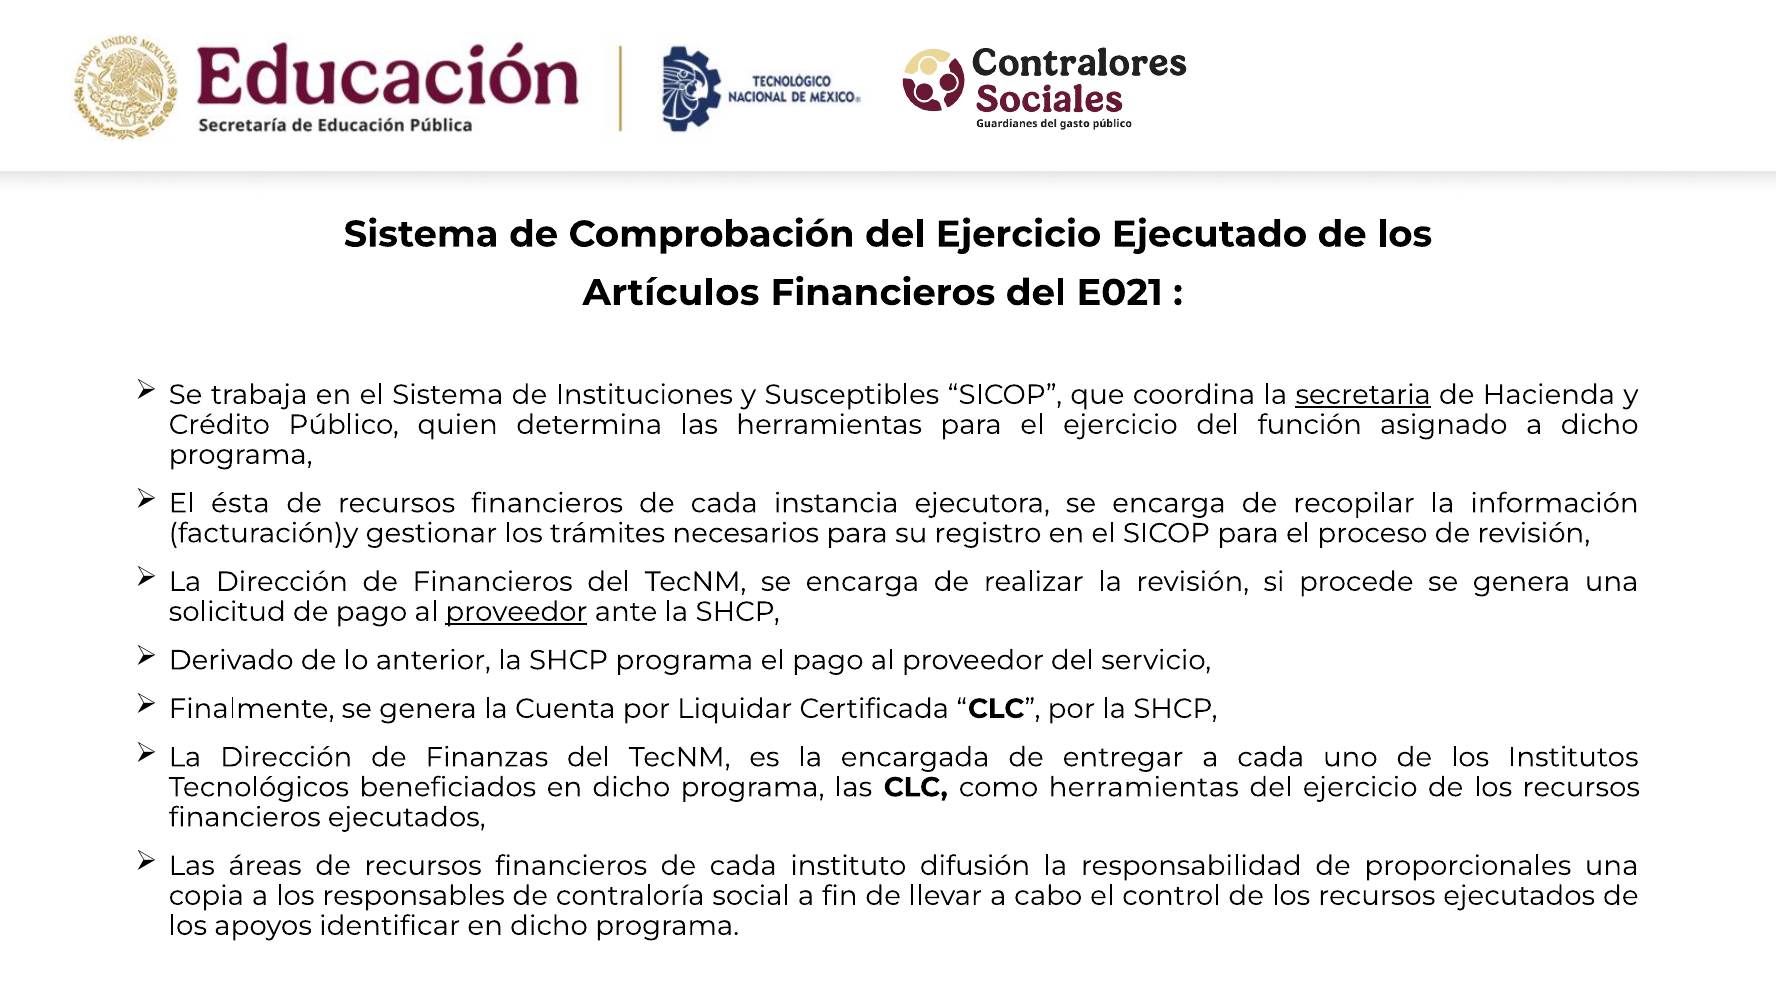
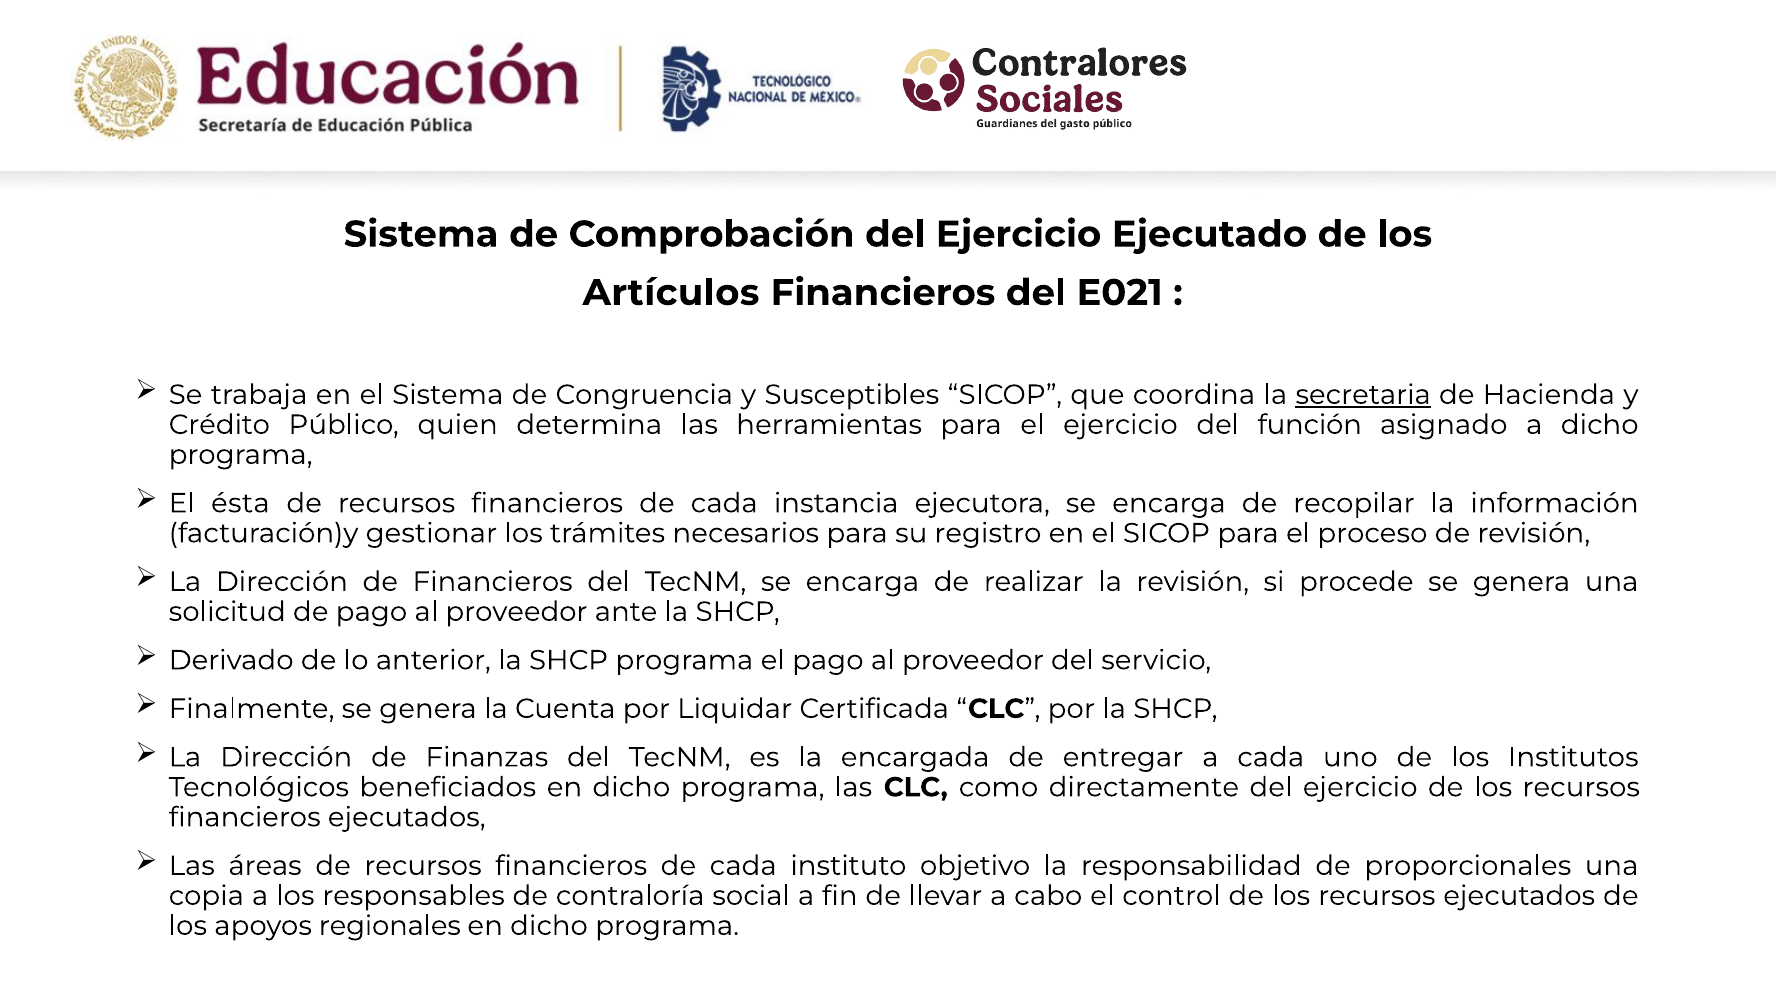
Instituciones: Instituciones -> Congruencia (644, 395)
proveedor underline: present -> none (516, 612)
como herramientas: herramientas -> directamente (1144, 787)
difusión: difusión -> objetivo (975, 866)
identificar: identificar -> regionales (390, 926)
